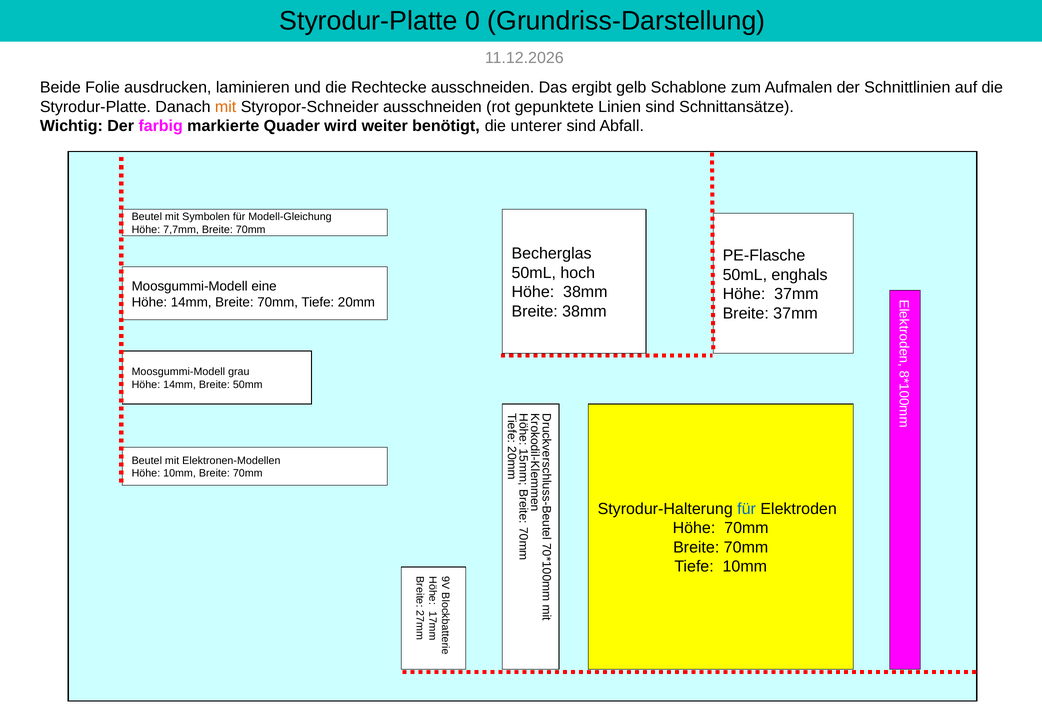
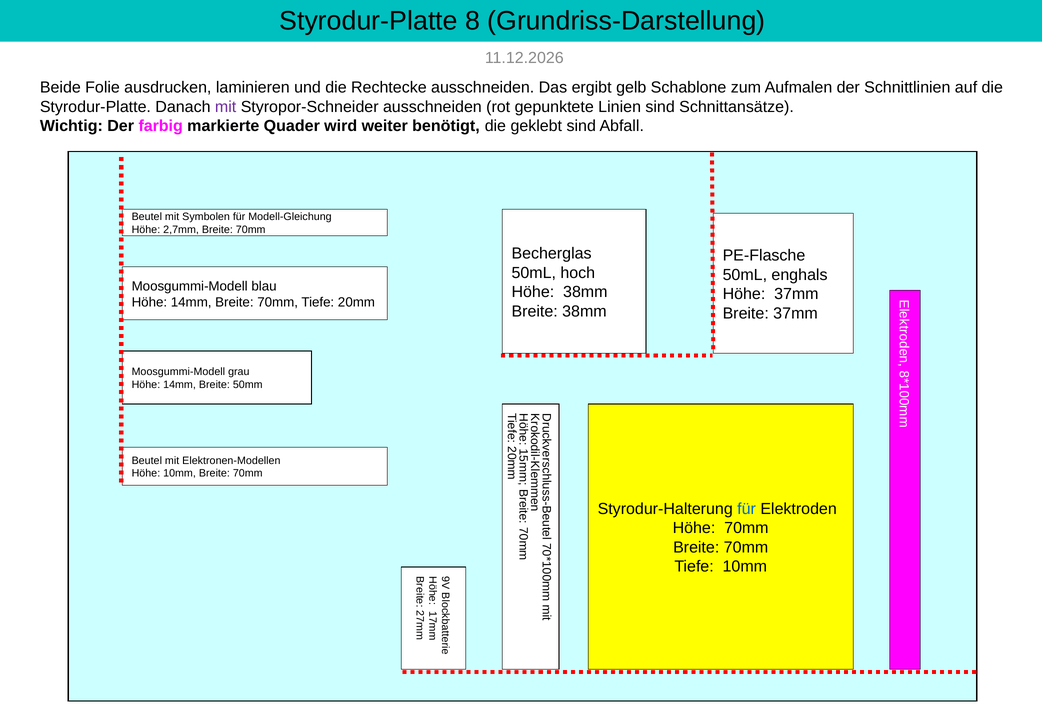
Styrodur-Platte 0: 0 -> 8 (473, 21)
mit colour: orange -> purple (226, 107)
unterer: unterer -> geklebt (536, 126)
7,7mm: 7,7mm -> 2,7mm (181, 230)
eine: eine -> blau (264, 286)
